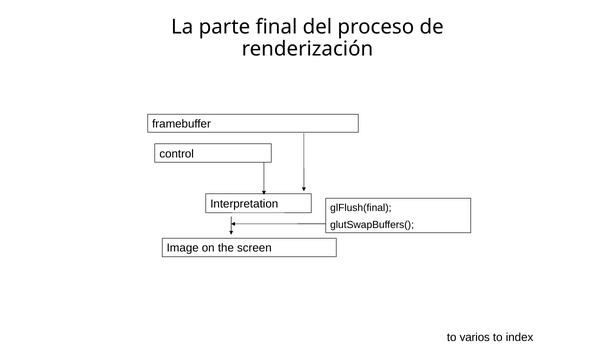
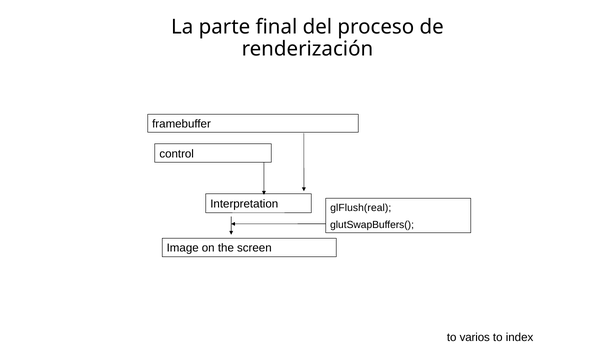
glFlush(final: glFlush(final -> glFlush(real (361, 208)
